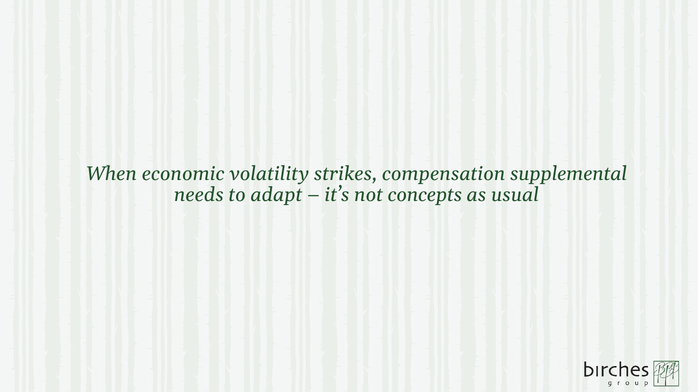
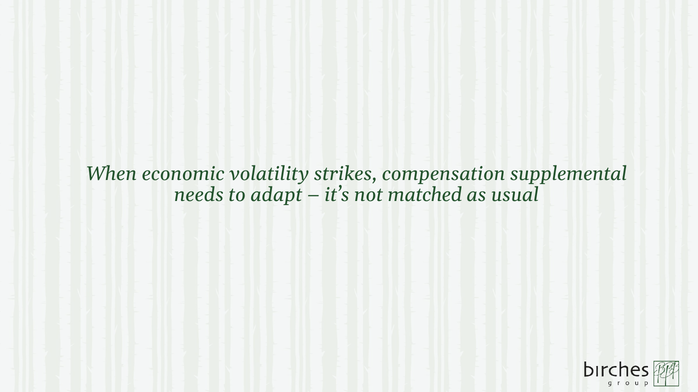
concepts: concepts -> matched (425, 195)
